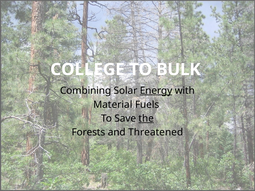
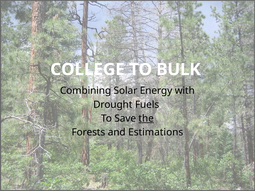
Energy underline: present -> none (156, 91)
Material: Material -> Drought (113, 105)
Threatened: Threatened -> Estimations (156, 132)
